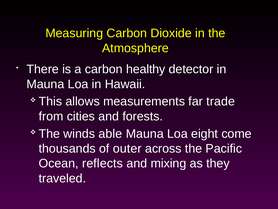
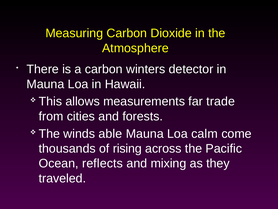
healthy: healthy -> winters (146, 69)
eight: eight -> calm (204, 133)
outer: outer -> rising (127, 148)
